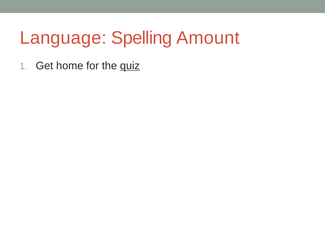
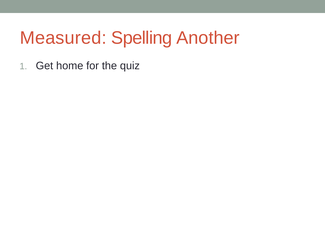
Language: Language -> Measured (63, 38)
Amount: Amount -> Another (208, 38)
quiz underline: present -> none (130, 66)
